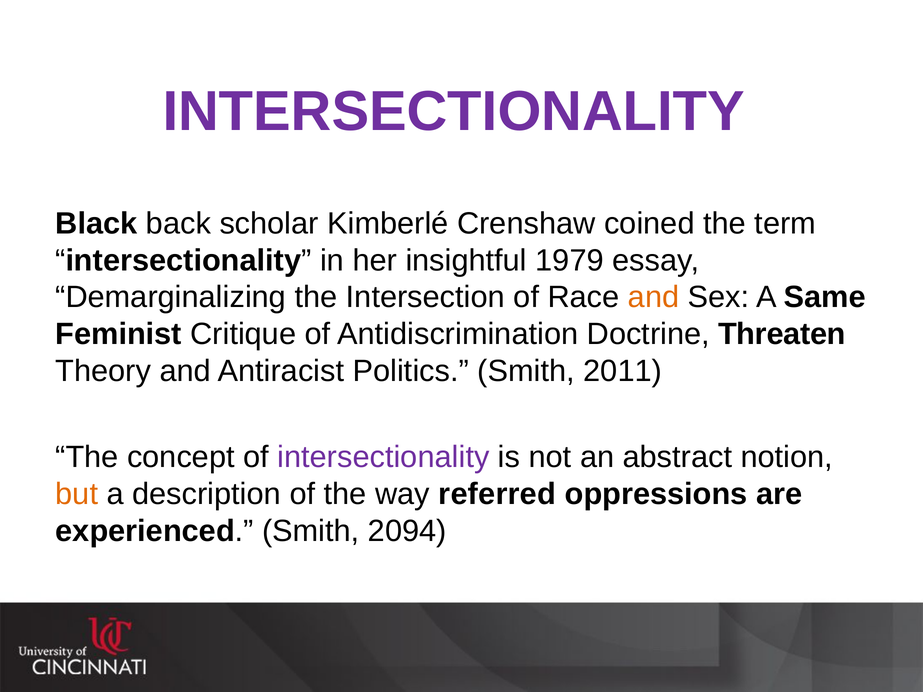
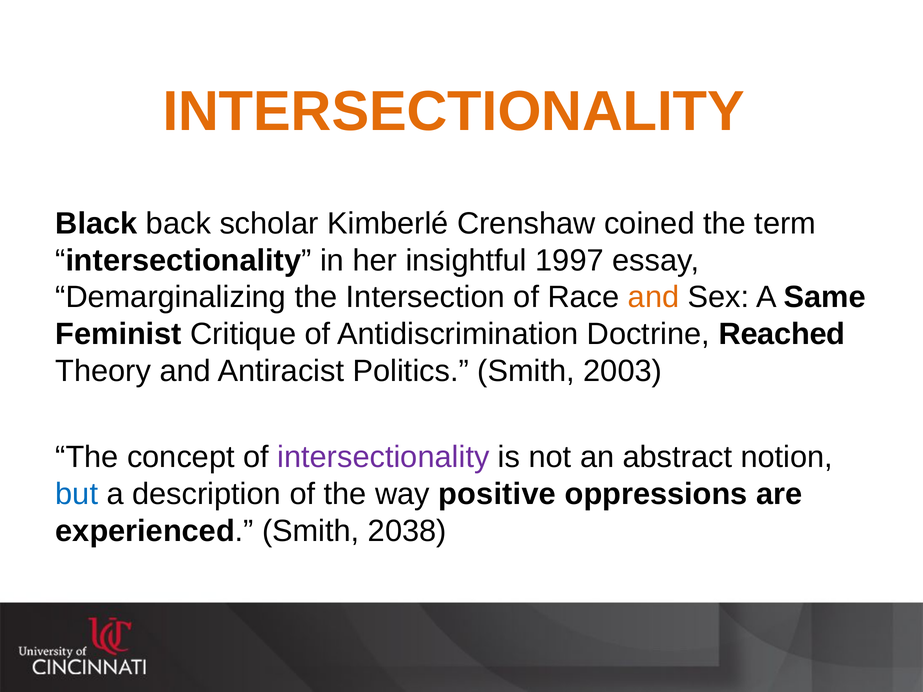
INTERSECTIONALITY colour: purple -> orange (454, 112)
1979: 1979 -> 1997 (570, 260)
Threaten: Threaten -> Reached (782, 334)
2011: 2011 -> 2003 (623, 371)
but colour: orange -> blue (77, 494)
referred: referred -> positive (497, 494)
2094: 2094 -> 2038 (407, 531)
